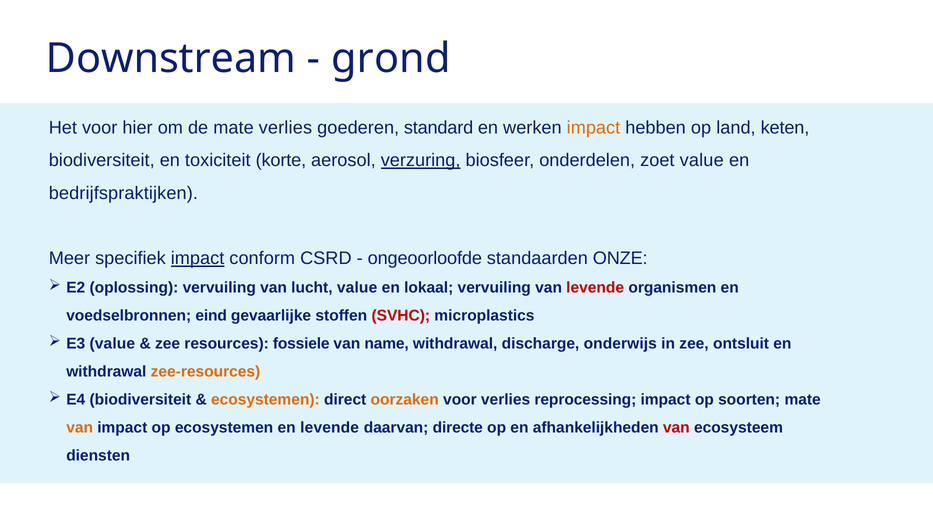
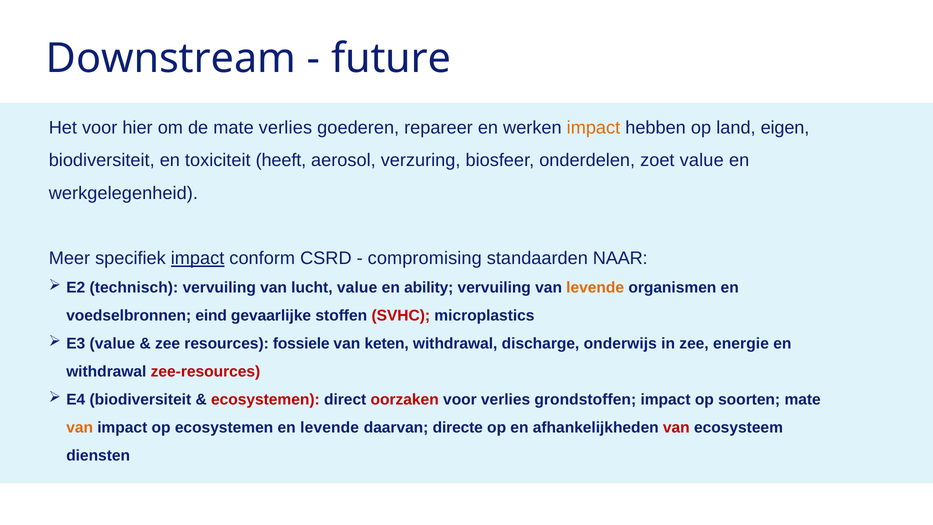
grond: grond -> future (391, 59)
standard: standard -> repareer (438, 128)
keten: keten -> eigen (785, 128)
korte: korte -> heeft (281, 160)
verzuring underline: present -> none (421, 160)
bedrijfspraktijken: bedrijfspraktijken -> werkgelegenheid (123, 193)
ongeoorloofde: ongeoorloofde -> compromising (425, 258)
ONZE: ONZE -> NAAR (620, 258)
oplossing: oplossing -> technisch (134, 288)
lokaal: lokaal -> ability (429, 288)
levende colour: red -> orange (595, 288)
name: name -> keten (387, 344)
ontsluit: ontsluit -> energie (741, 344)
zee-resources colour: orange -> red (205, 372)
ecosystemen colour: orange -> red (265, 400)
oorzaken colour: orange -> red (405, 400)
reprocessing: reprocessing -> grondstoffen (585, 400)
